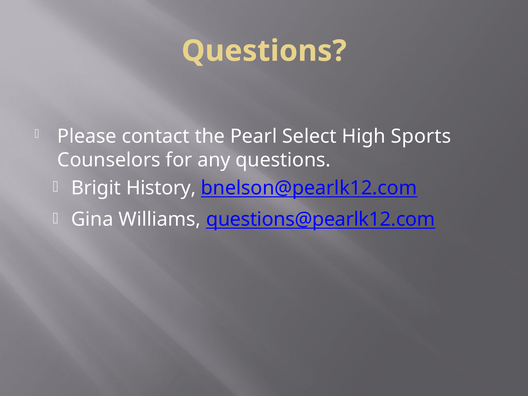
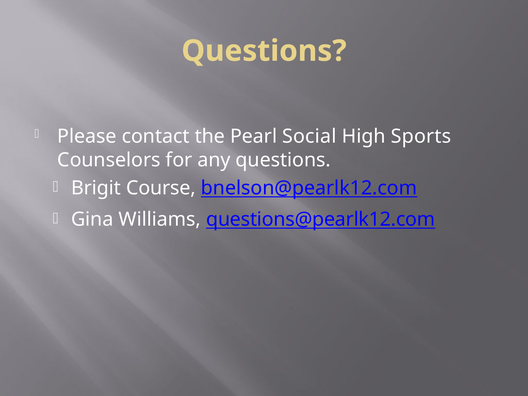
Select: Select -> Social (309, 136)
History: History -> Course (161, 188)
